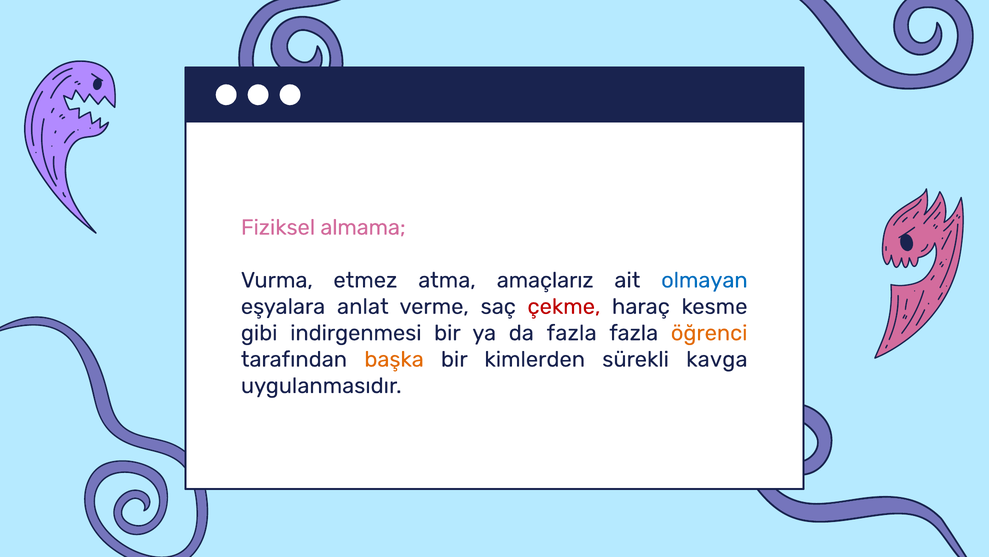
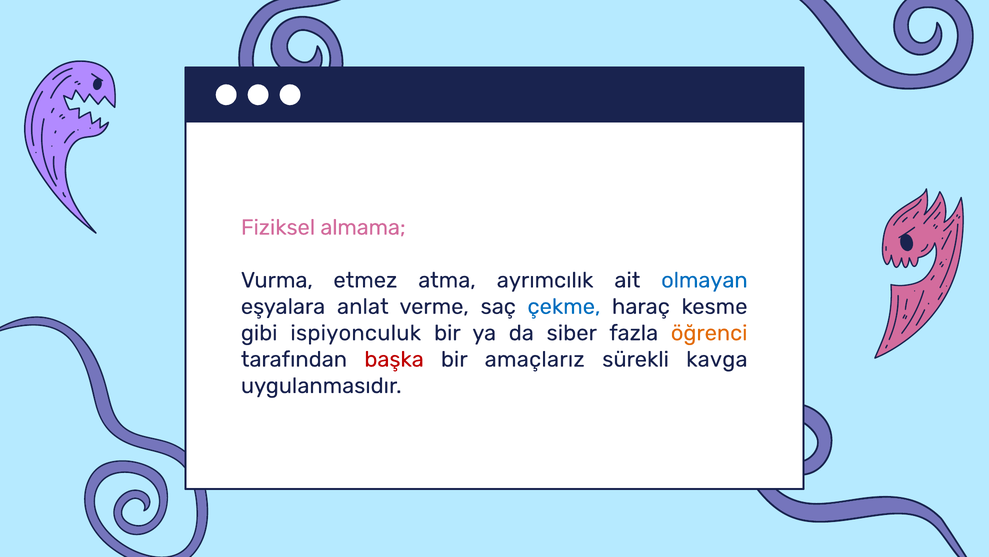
amaçlarız: amaçlarız -> ayrımcılık (545, 280)
çekme colour: red -> blue (564, 306)
indirgenmesi: indirgenmesi -> ispiyonculuk (356, 333)
da fazla: fazla -> siber (572, 333)
başka colour: orange -> red (394, 359)
kimlerden: kimlerden -> amaçlarız (535, 359)
